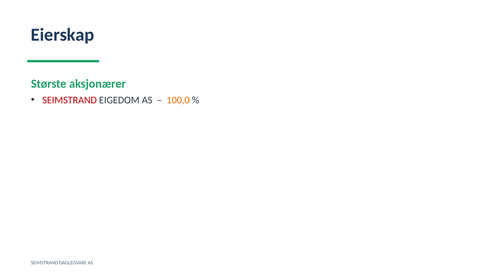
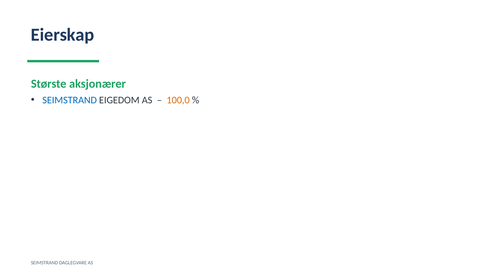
SEIMSTRAND colour: red -> blue (70, 100)
